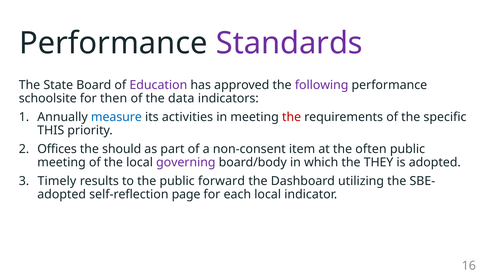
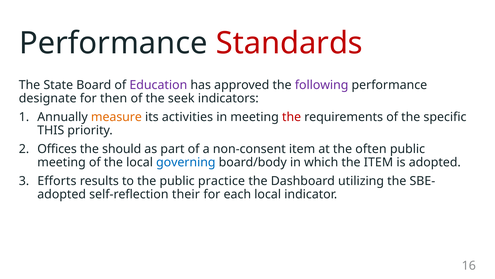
Standards colour: purple -> red (289, 43)
schoolsite: schoolsite -> designate (48, 98)
data: data -> seek (181, 98)
measure colour: blue -> orange (116, 117)
governing colour: purple -> blue (186, 162)
the THEY: THEY -> ITEM (378, 162)
Timely: Timely -> Efforts (57, 181)
forward: forward -> practice (222, 181)
page: page -> their (186, 194)
